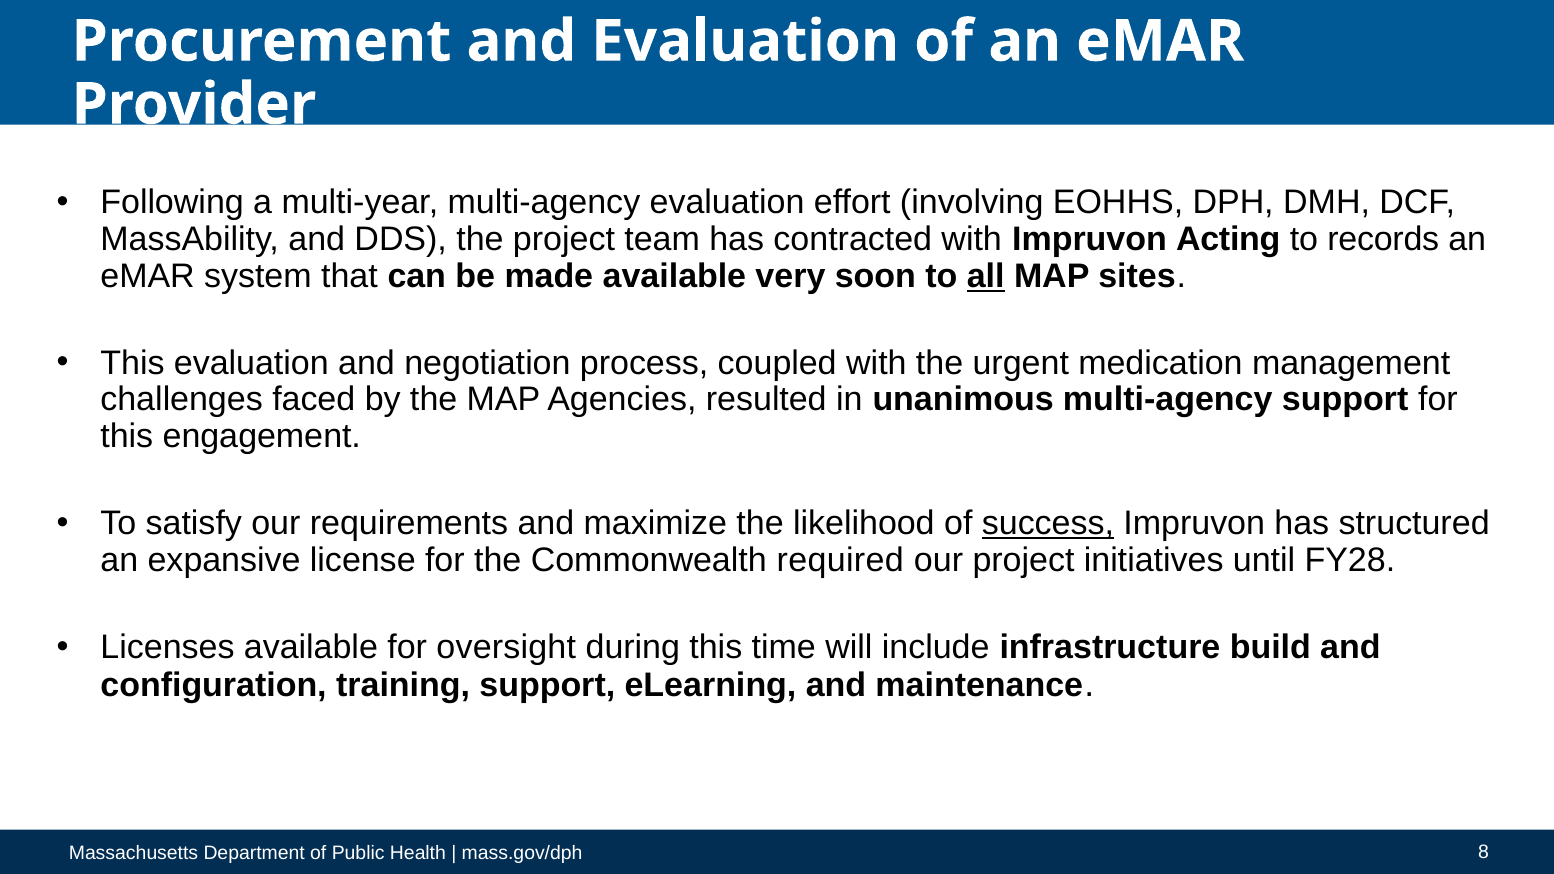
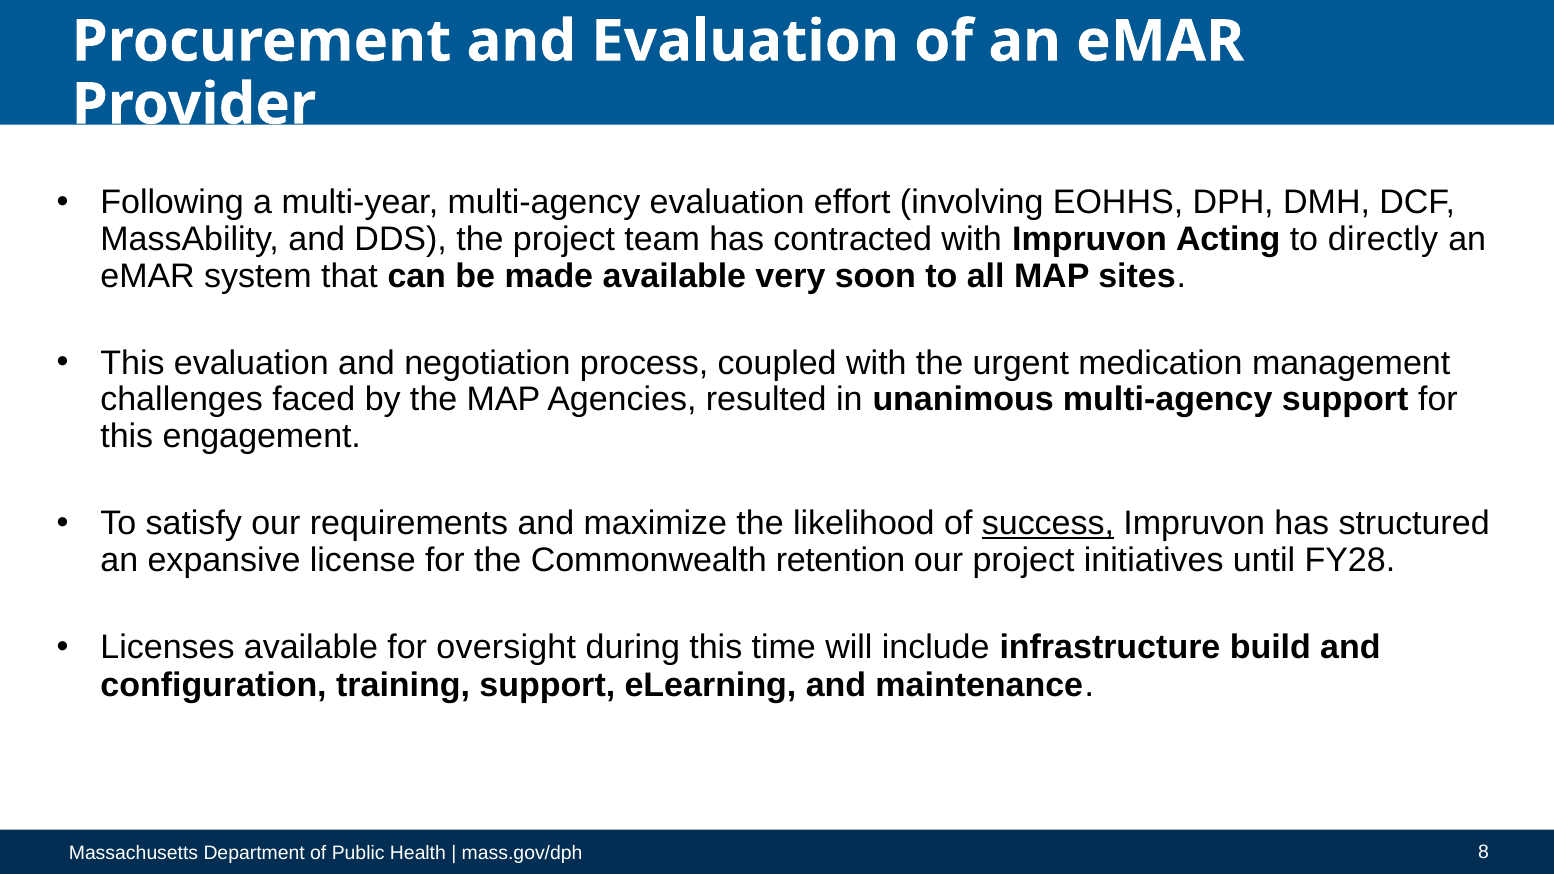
records: records -> directly (1383, 239)
all underline: present -> none (986, 276)
required: required -> retention (841, 560)
